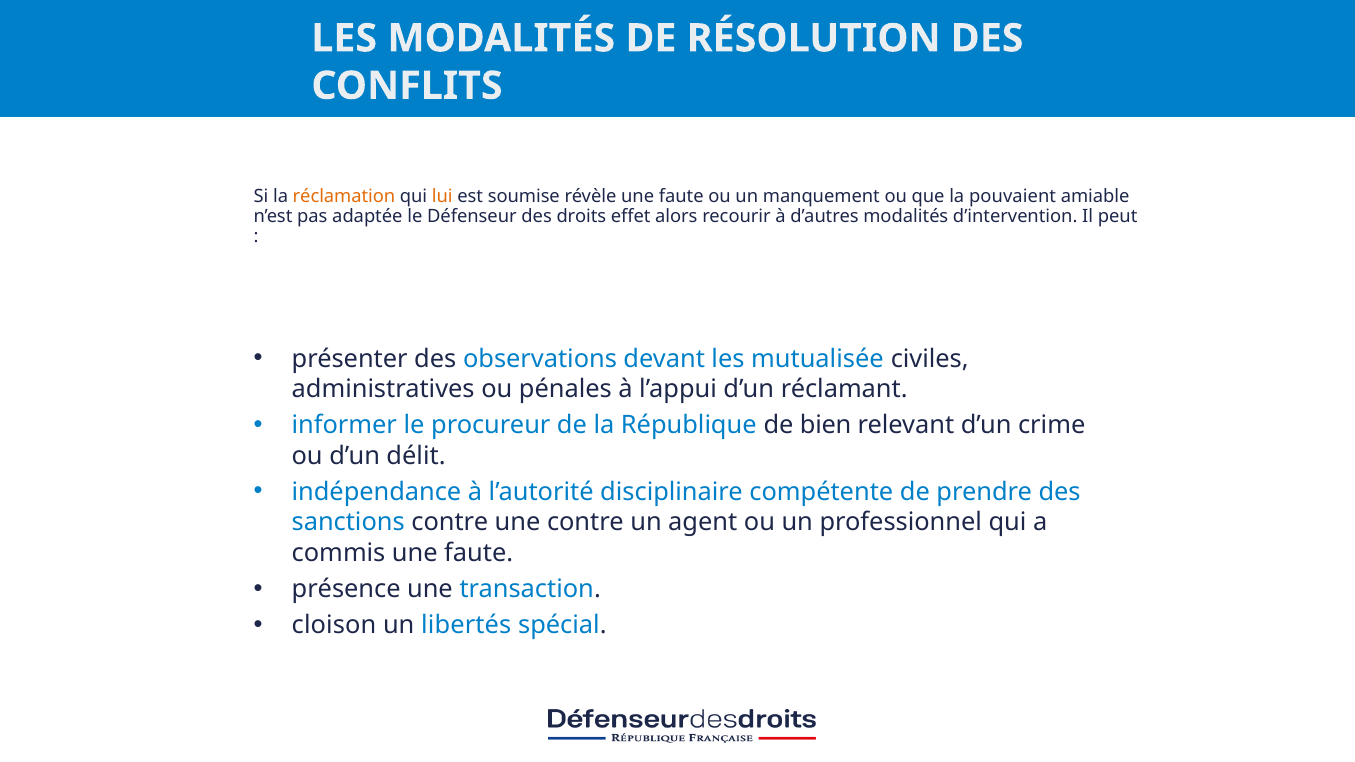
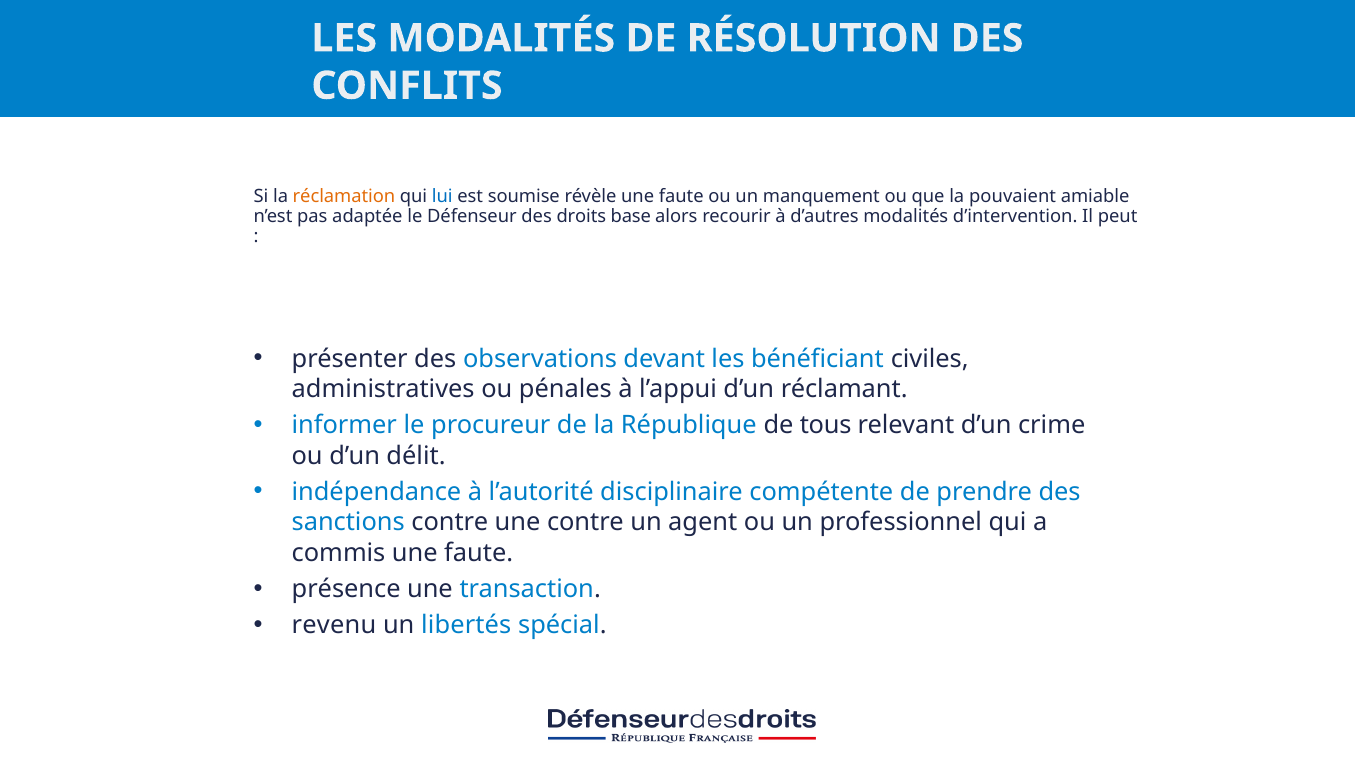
lui colour: orange -> blue (442, 196)
effet: effet -> base (631, 217)
mutualisée: mutualisée -> bénéficiant (817, 359)
bien: bien -> tous (826, 425)
cloison: cloison -> revenu (334, 625)
